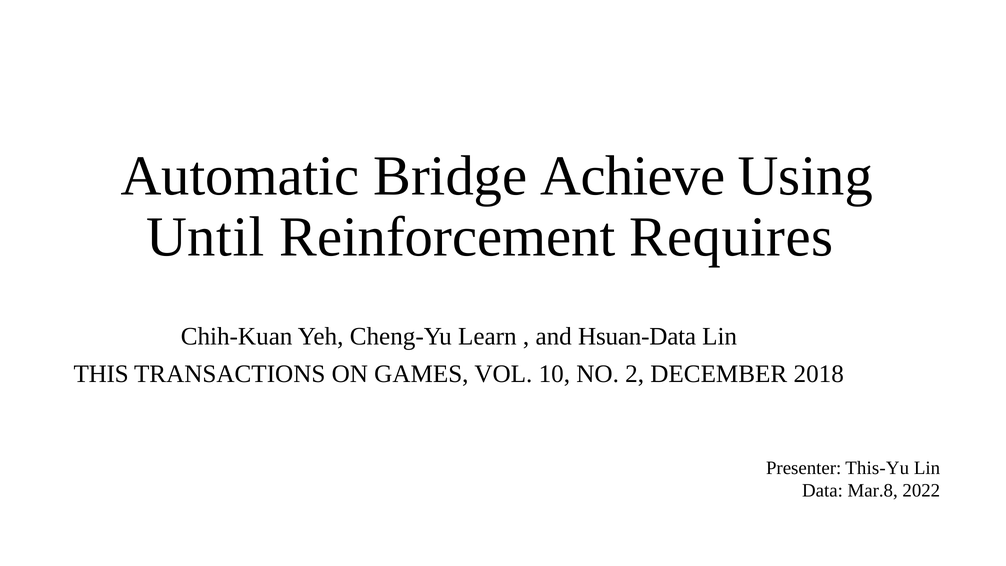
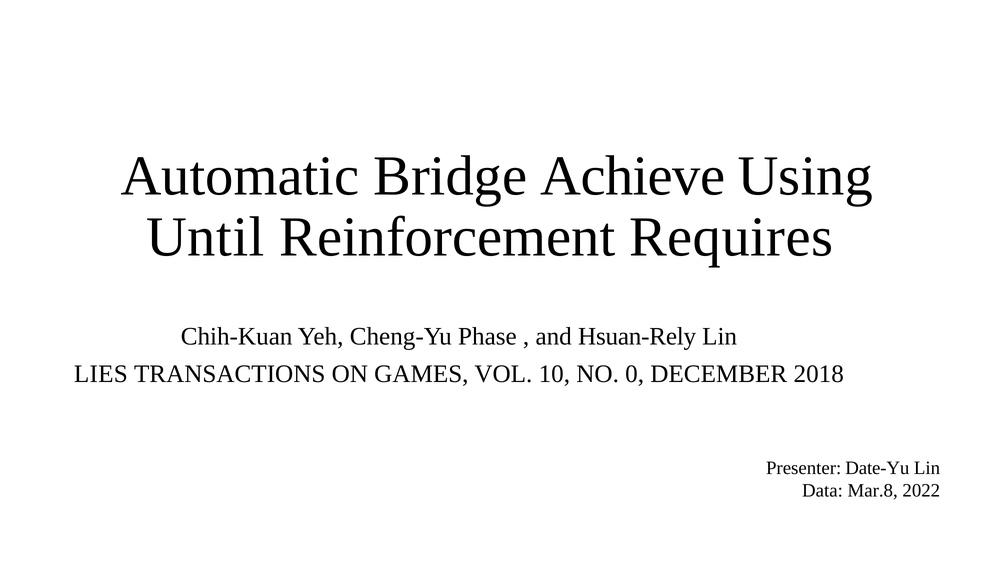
Learn: Learn -> Phase (487, 336)
Hsuan-Data: Hsuan-Data -> Hsuan-Rely (637, 336)
THIS: THIS -> LIES (101, 374)
2: 2 -> 0 (635, 374)
This-Yu: This-Yu -> Date-Yu (877, 468)
